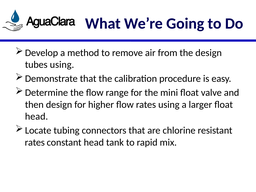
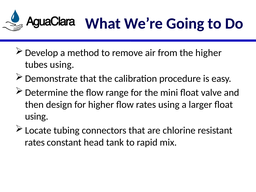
the design: design -> higher (209, 53)
head: head -> using (37, 117)
